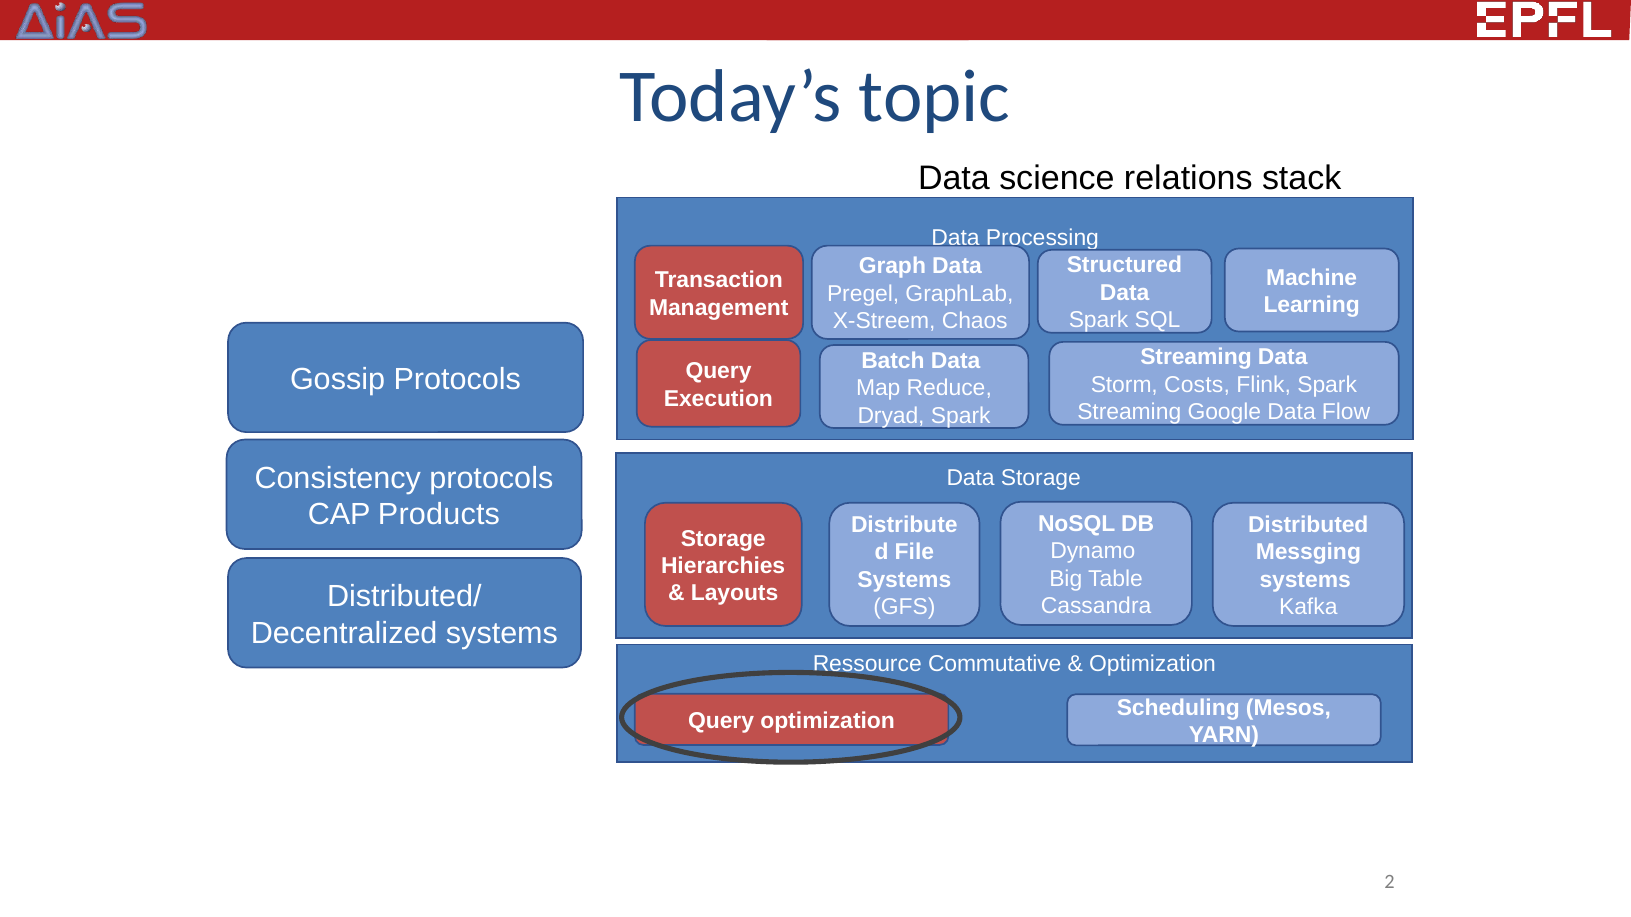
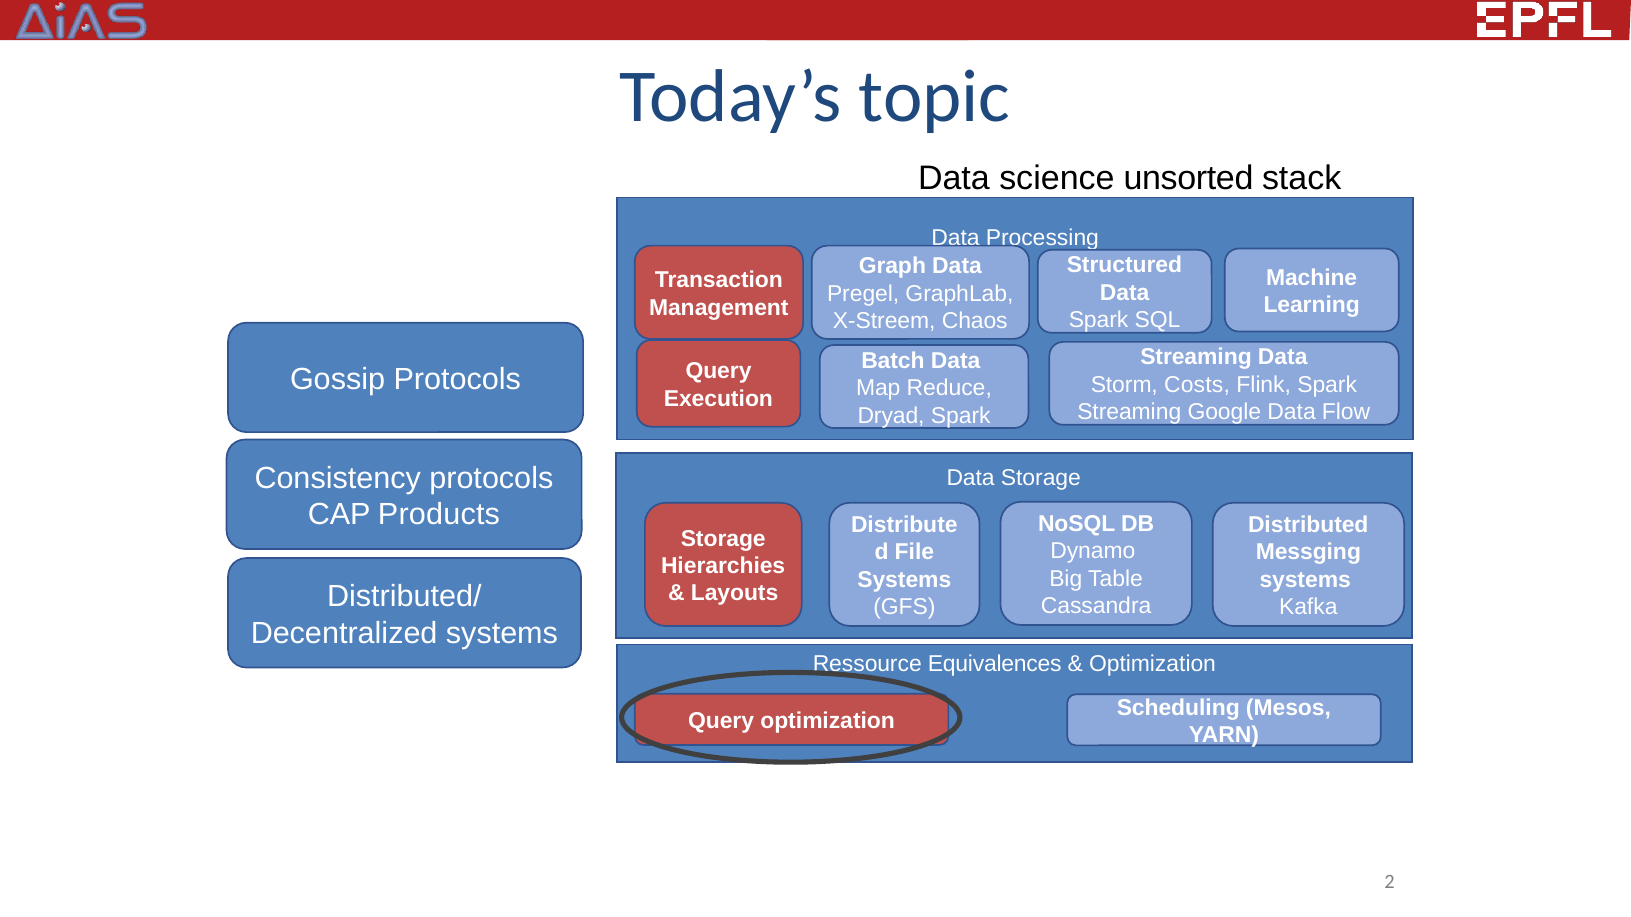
relations: relations -> unsorted (1188, 179)
Commutative: Commutative -> Equivalences (995, 664)
